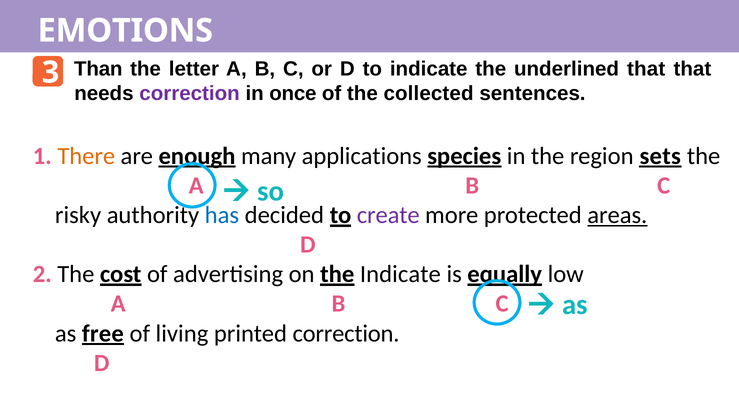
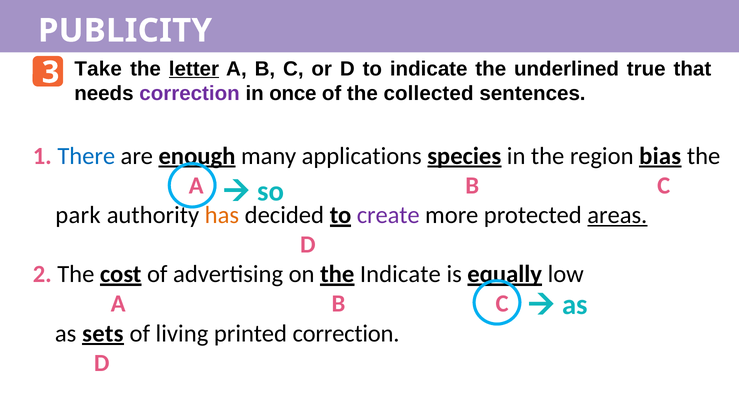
EMOTIONS: EMOTIONS -> PUBLICITY (125, 31)
Than: Than -> Take (98, 69)
letter underline: none -> present (194, 69)
underlined that: that -> true (646, 69)
There colour: orange -> blue (86, 156)
sets: sets -> bias (660, 156)
risky: risky -> park (78, 215)
has colour: blue -> orange (222, 215)
free: free -> sets (103, 333)
